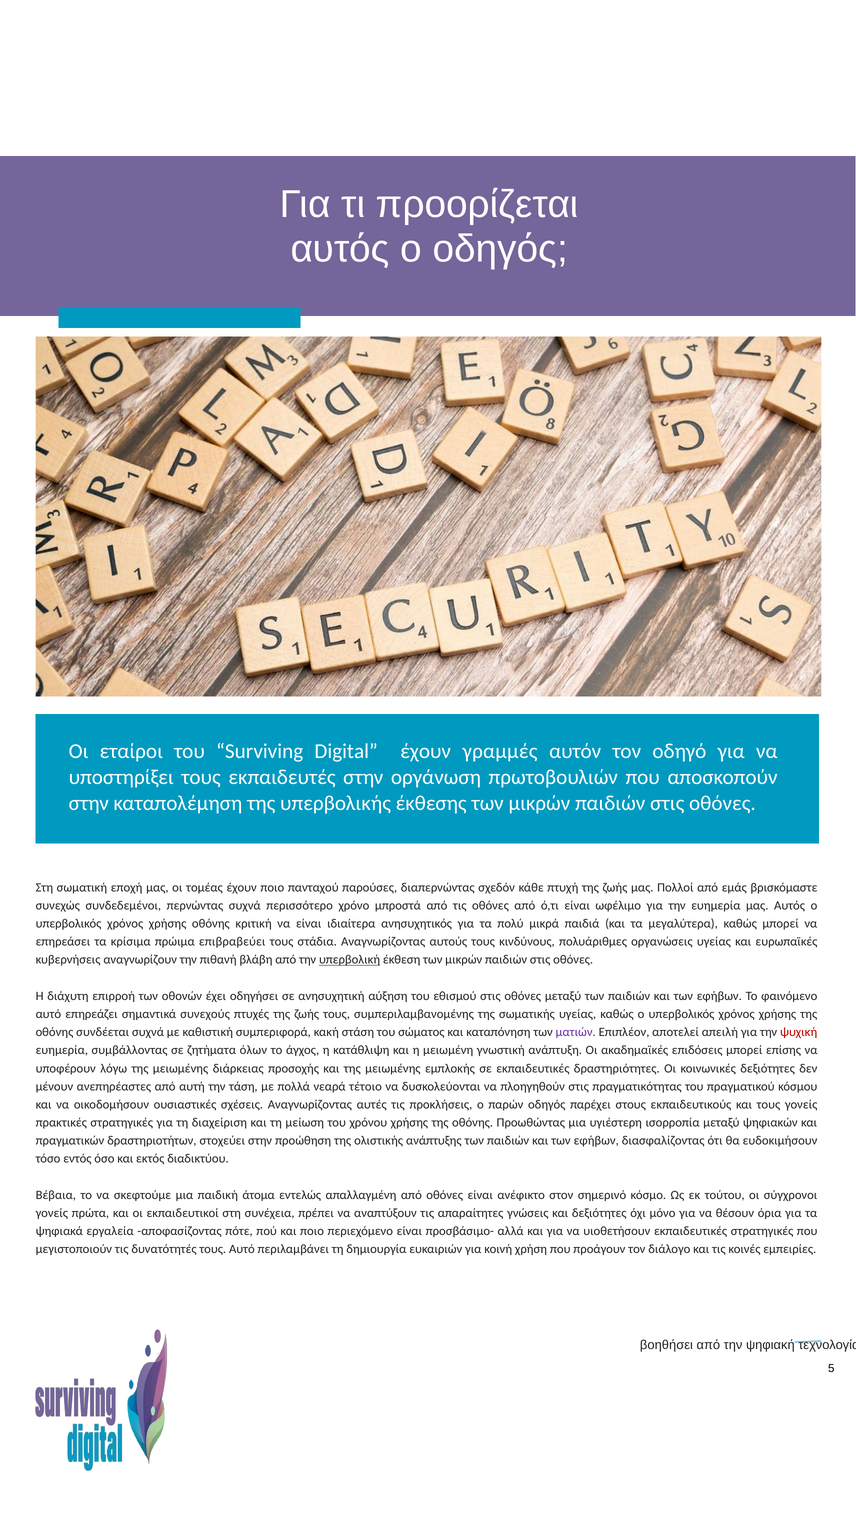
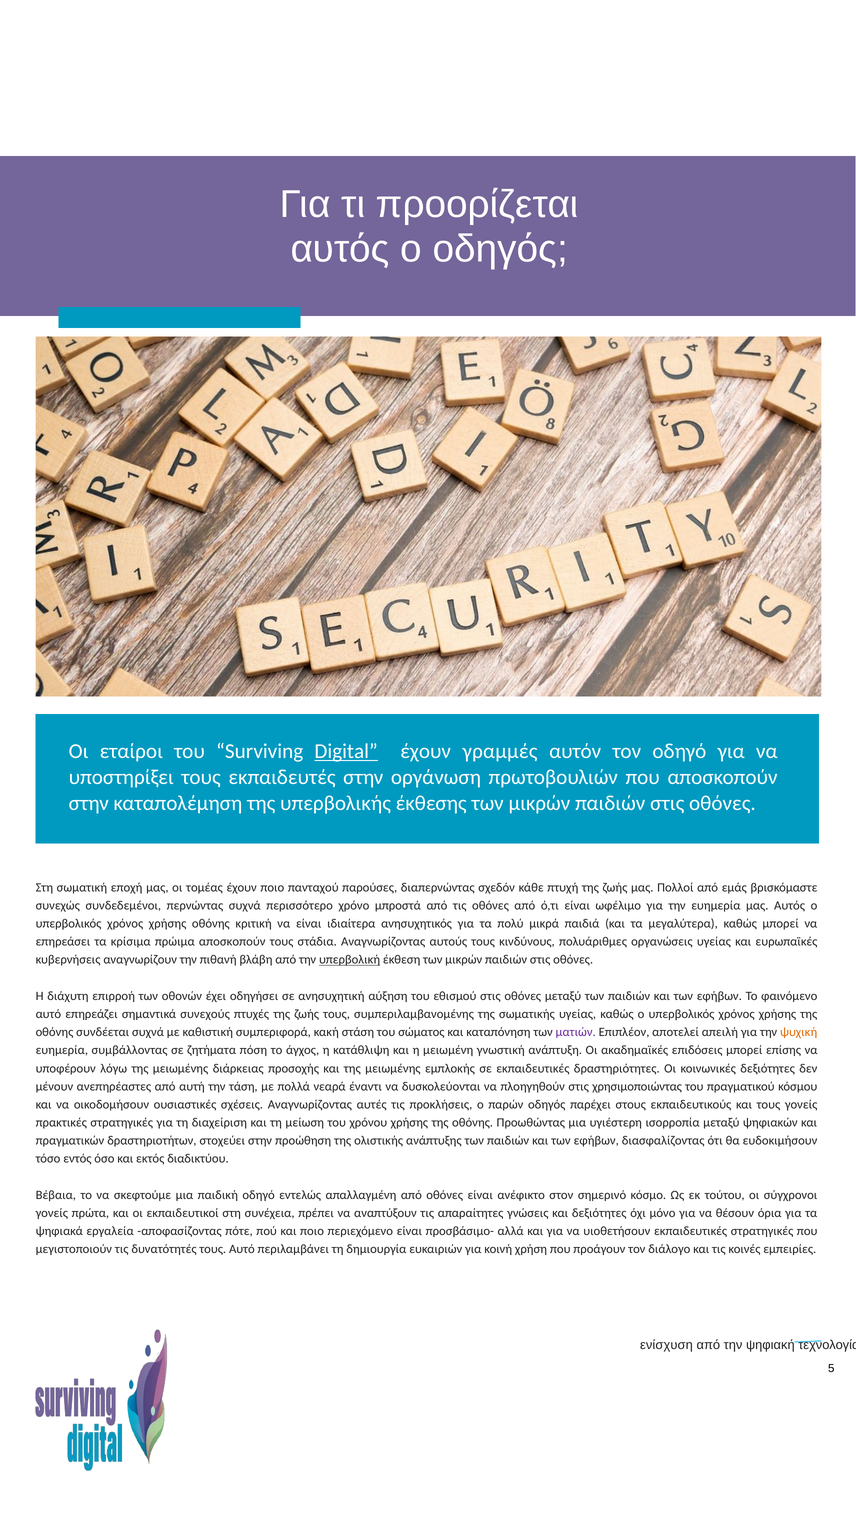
Digital underline: none -> present (346, 751)
πρώιμα επιβραβεύει: επιβραβεύει -> αποσκοπούν (232, 942)
ψυχική colour: red -> orange (799, 1032)
όλων: όλων -> πόση (253, 1050)
τέτοιο: τέτοιο -> έναντι (366, 1086)
πραγματικότητας: πραγματικότητας -> χρησιμοποιώντας (637, 1086)
παιδική άτομα: άτομα -> οδηγό (259, 1195)
βοηθήσει: βοηθήσει -> ενίσχυση (666, 1345)
